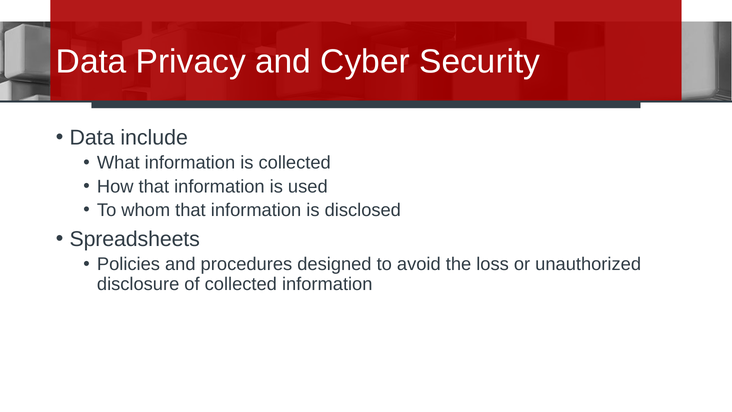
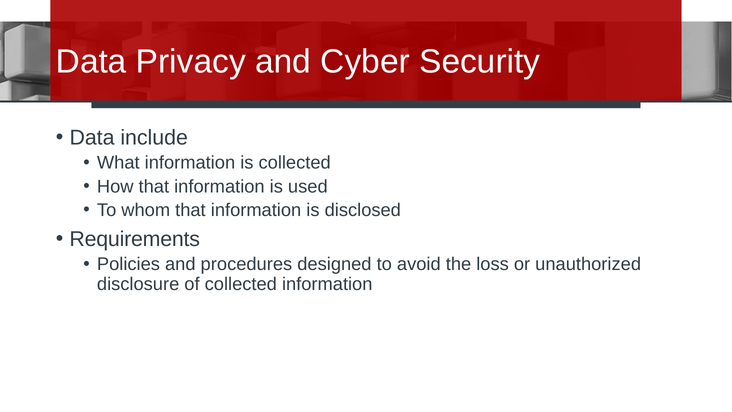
Spreadsheets: Spreadsheets -> Requirements (135, 239)
